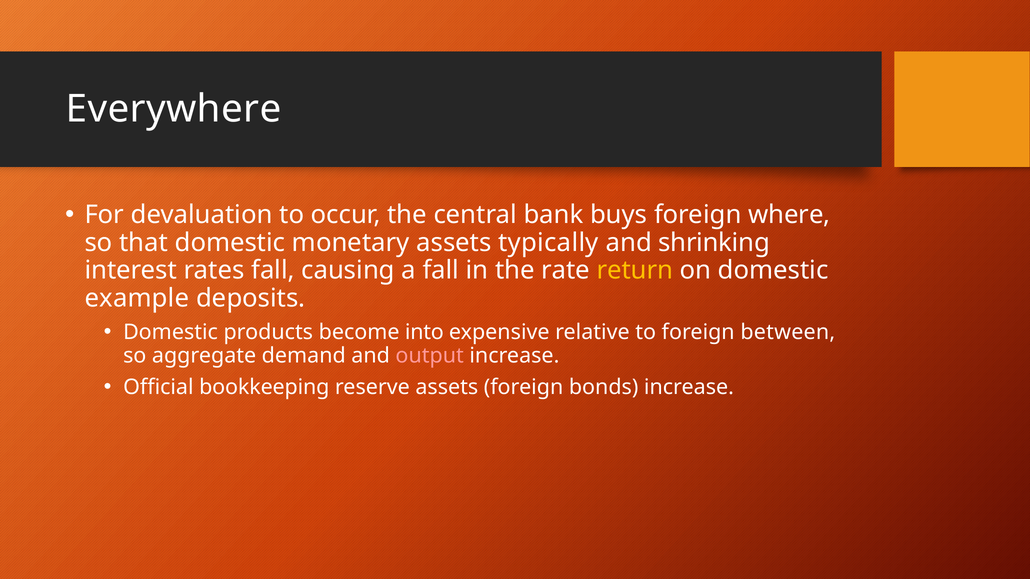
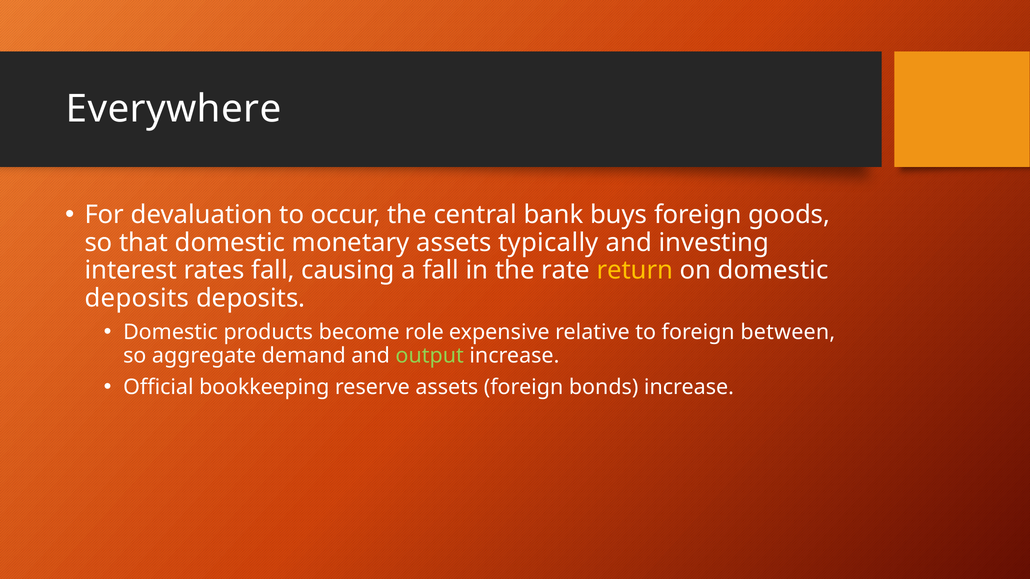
where: where -> goods (789, 215)
shrinking: shrinking -> investing (714, 243)
example: example -> deposits (137, 298)
into: into -> role (424, 333)
output colour: pink -> light green (430, 356)
